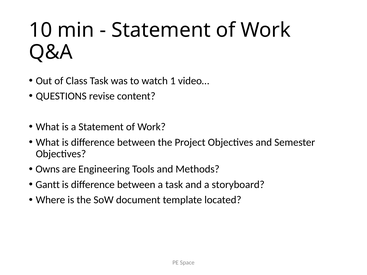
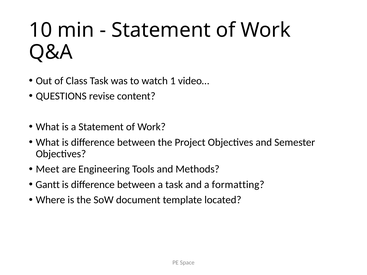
Owns: Owns -> Meet (48, 169)
storyboard: storyboard -> formatting (238, 185)
